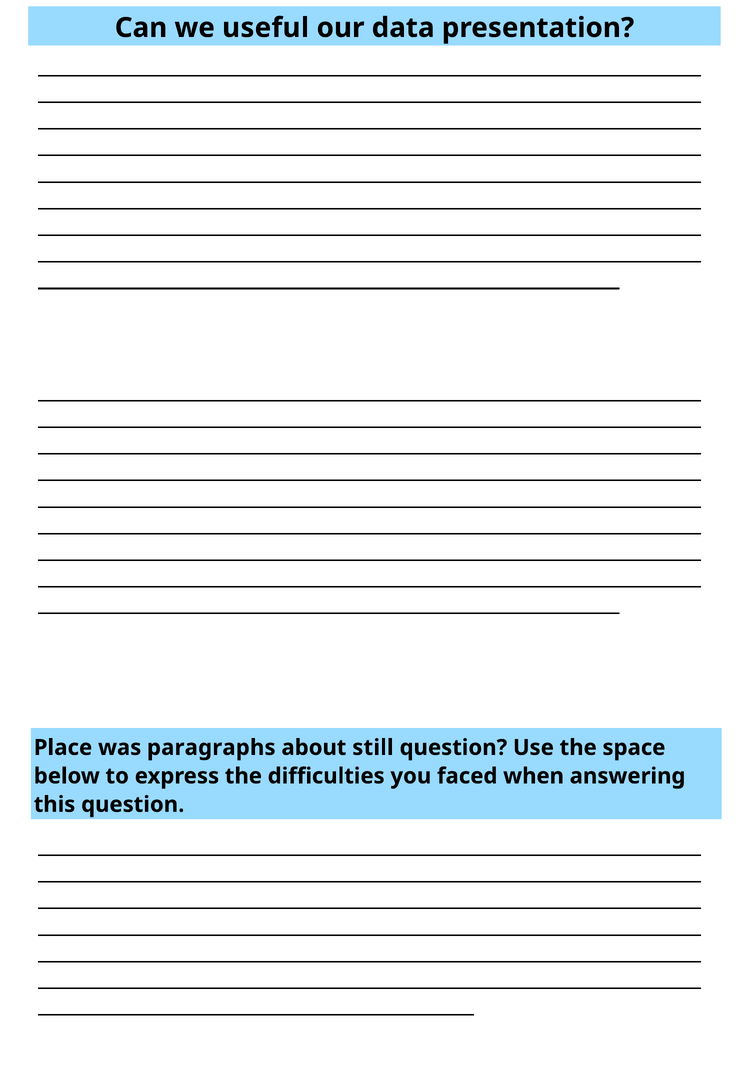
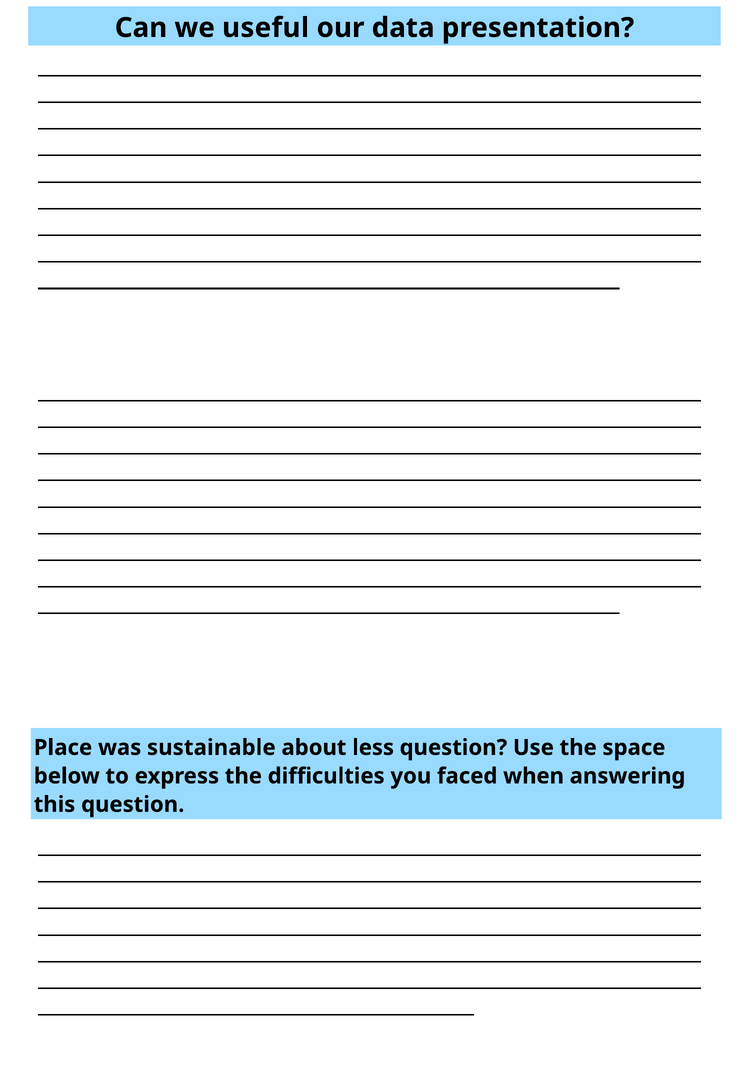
paragraphs: paragraphs -> sustainable (211, 748)
still: still -> less (373, 748)
